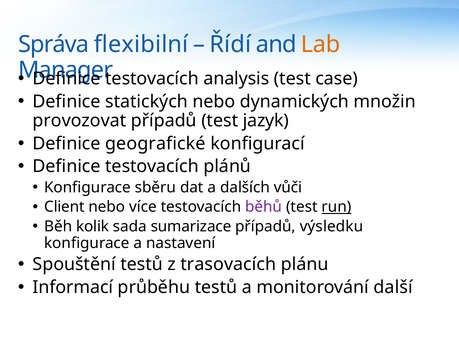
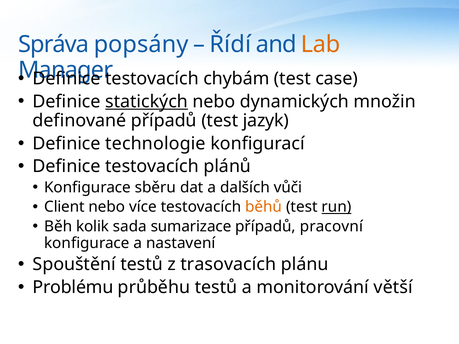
flexibilní: flexibilní -> popsány (141, 45)
analysis: analysis -> chybám (236, 79)
statických underline: none -> present (147, 102)
provozovat: provozovat -> definované (79, 121)
geografické: geografické -> technologie (155, 144)
běhů colour: purple -> orange (264, 207)
výsledku: výsledku -> pracovní (331, 227)
Informací: Informací -> Problému (73, 287)
další: další -> větší (393, 287)
